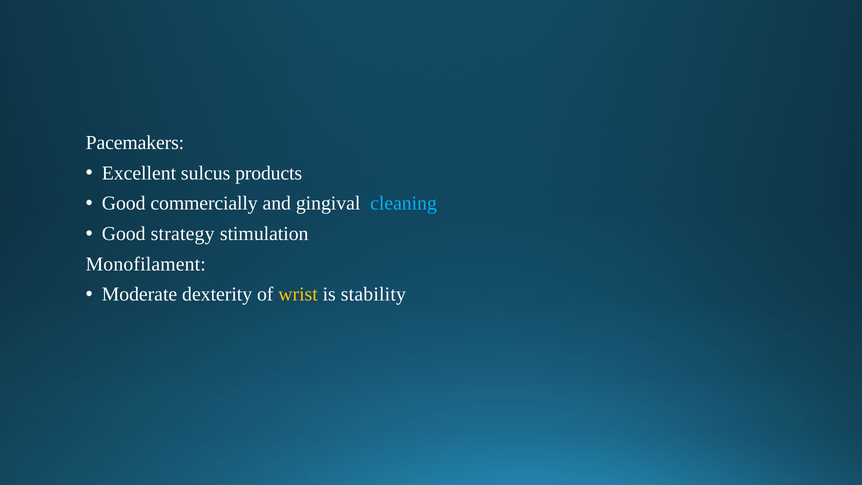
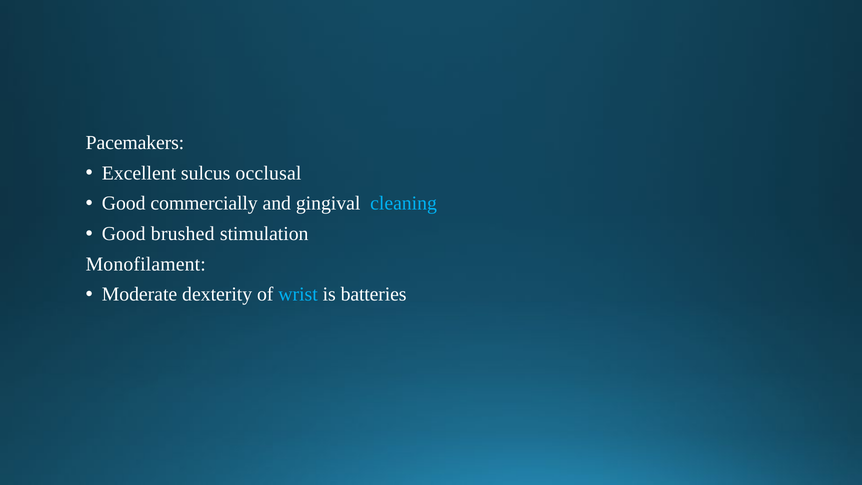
products: products -> occlusal (268, 173)
strategy: strategy -> brushed (183, 234)
wrist colour: yellow -> light blue (298, 294)
stability: stability -> batteries (374, 294)
